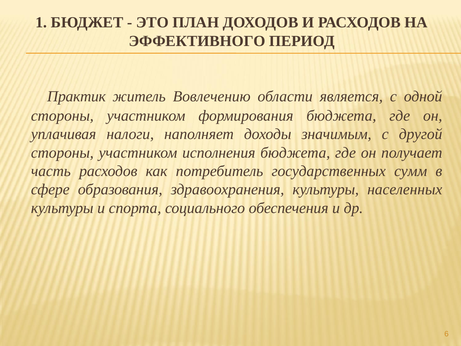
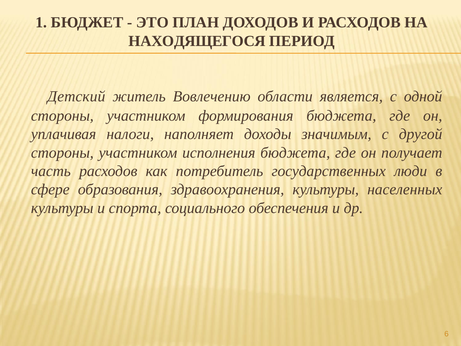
ЭФФЕКТИВНОГО: ЭФФЕКТИВНОГО -> НАХОДЯЩЕГОСЯ (197, 41)
Практик: Практик -> Детский (76, 96)
сумм: сумм -> люди (411, 171)
